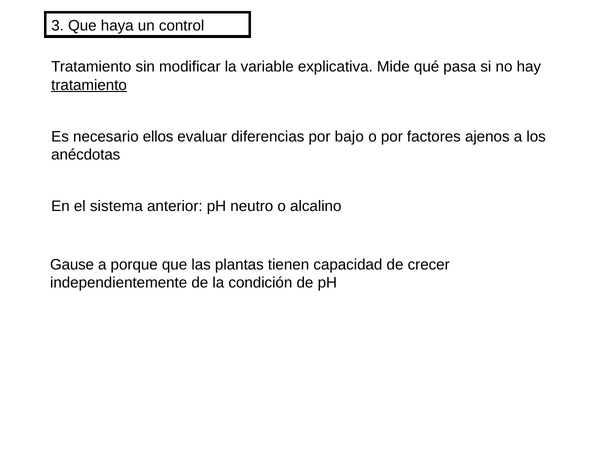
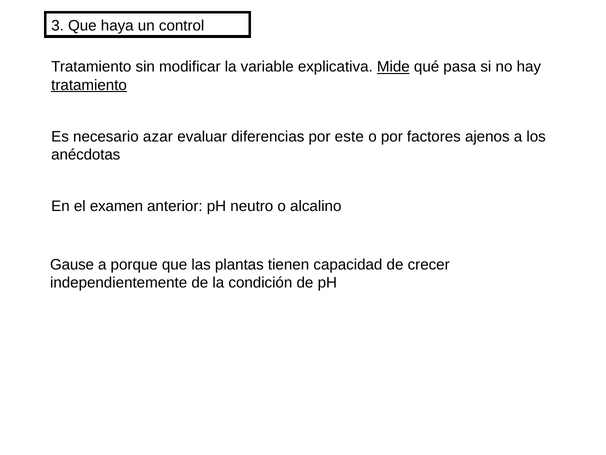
Mide underline: none -> present (393, 67)
ellos: ellos -> azar (158, 136)
bajo: bajo -> este (349, 136)
sistema: sistema -> examen (116, 206)
